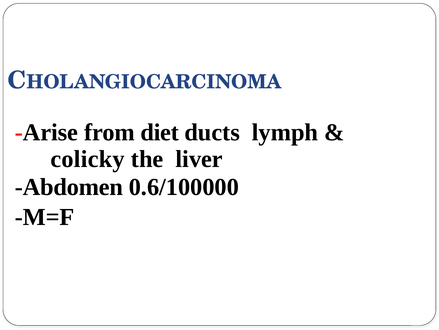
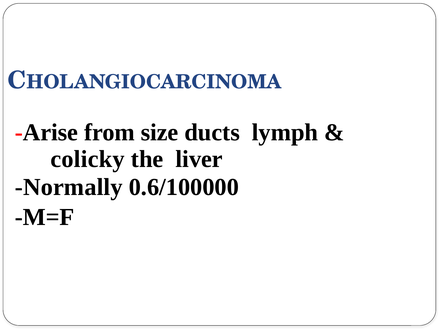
diet: diet -> size (160, 132)
Abdomen: Abdomen -> Normally (69, 187)
